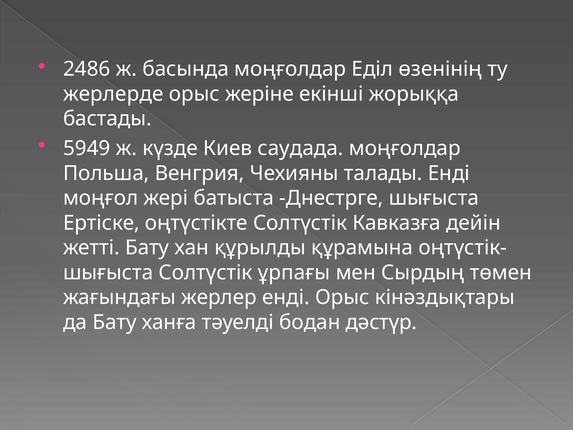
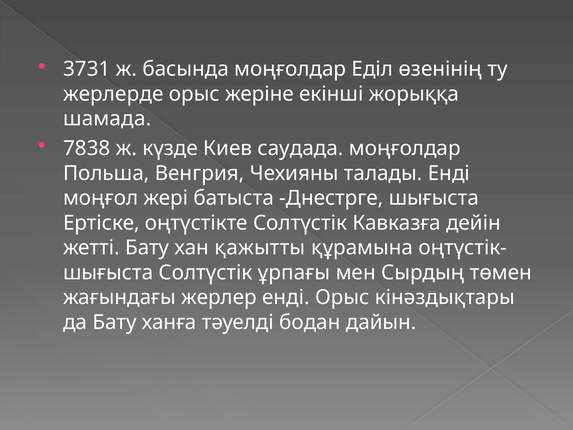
2486: 2486 -> 3731 (87, 69)
бастады: бастады -> шамада (107, 119)
5949: 5949 -> 7838 (87, 148)
құрылды: құрылды -> қажытты (260, 248)
дәстүр: дәстүр -> дайын (381, 322)
